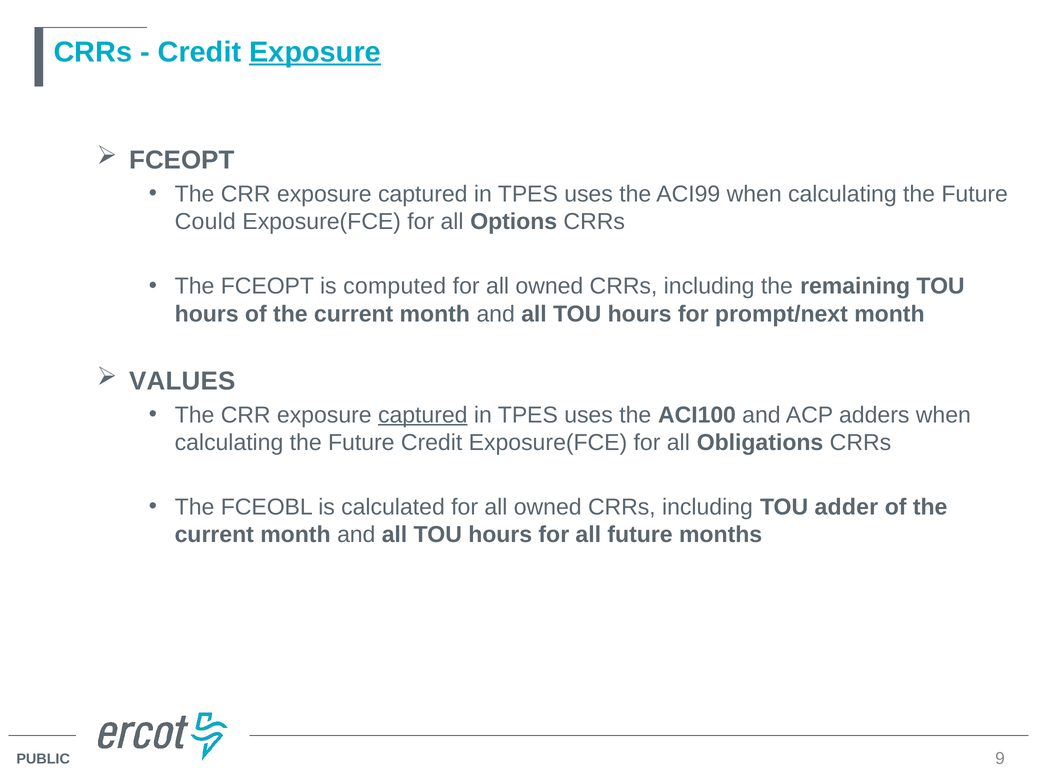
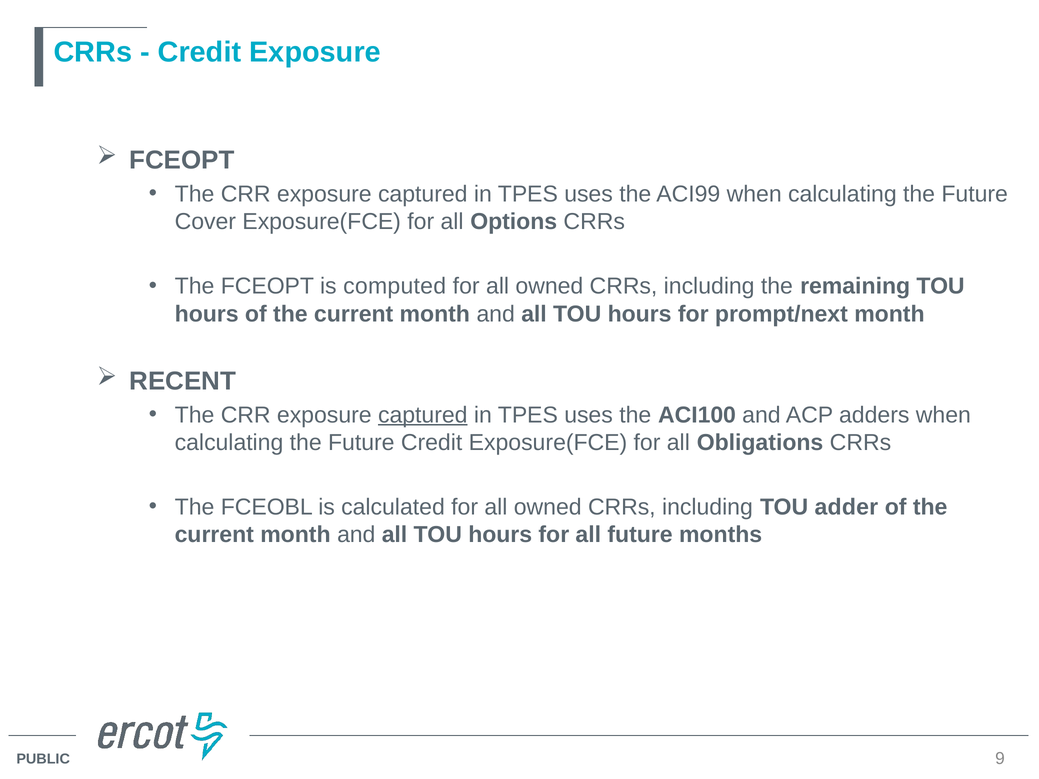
Exposure underline: present -> none (315, 52)
Could: Could -> Cover (205, 222)
VALUES: VALUES -> RECENT (183, 381)
